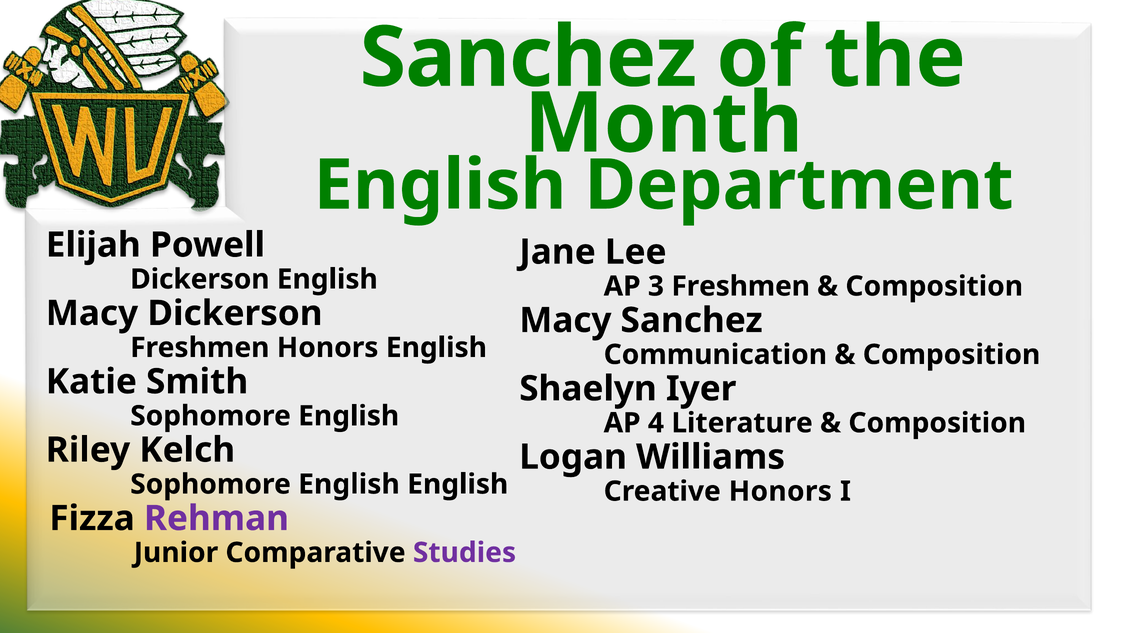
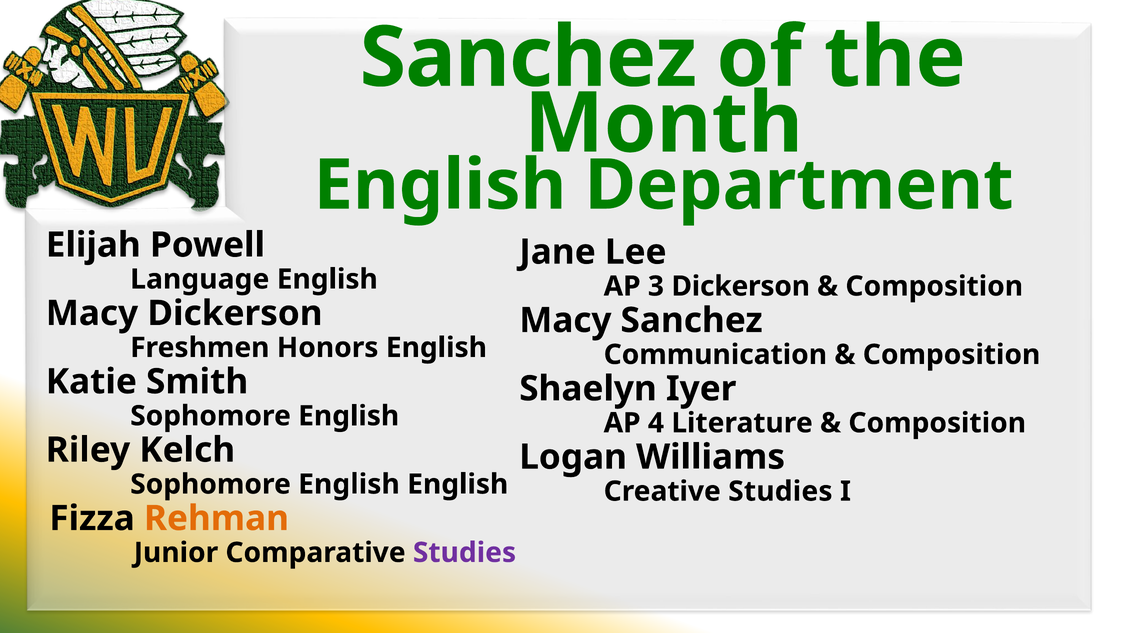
Dickerson: Dickerson -> Language (200, 279)
3 Freshmen: Freshmen -> Dickerson (741, 286)
Creative Honors: Honors -> Studies (780, 492)
Rehman colour: purple -> orange (216, 519)
